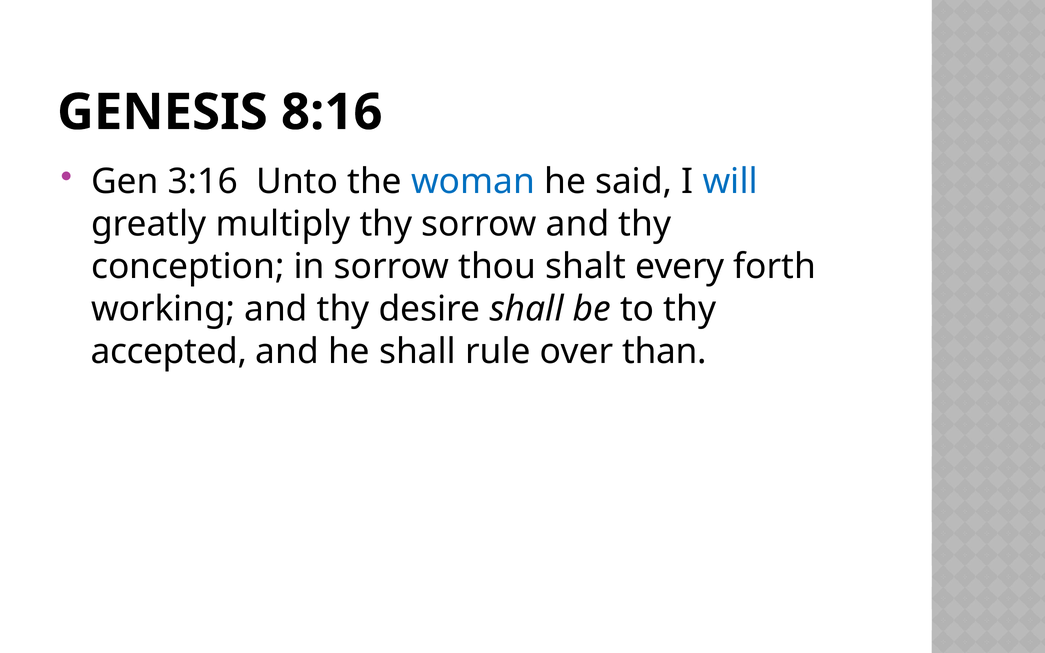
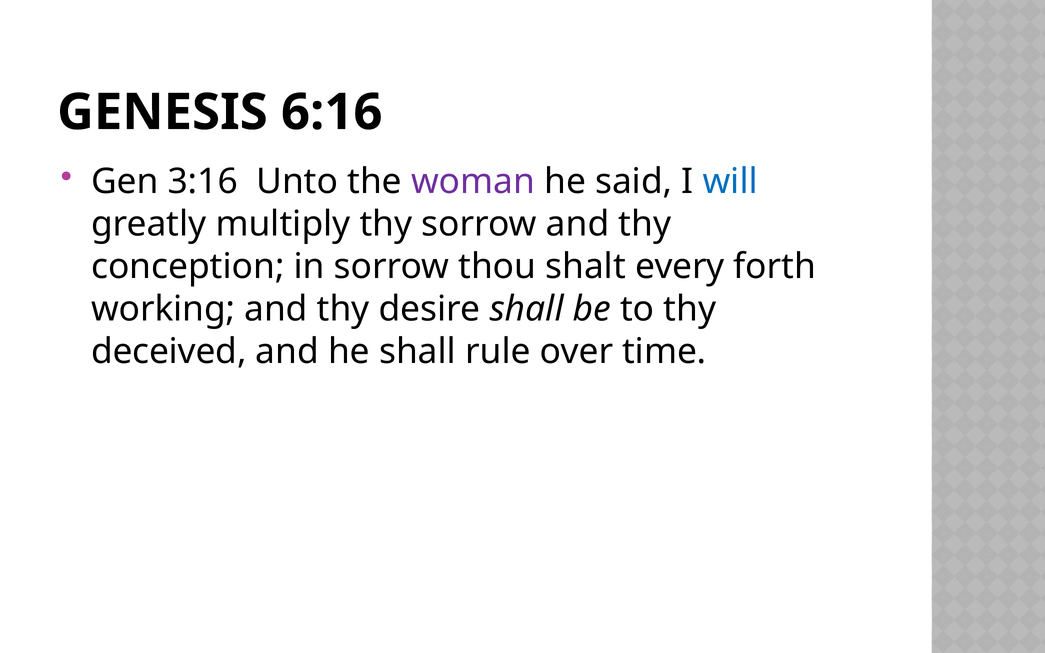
8:16: 8:16 -> 6:16 (332, 112)
woman colour: blue -> purple (473, 182)
accepted: accepted -> deceived (169, 352)
than: than -> time (664, 352)
